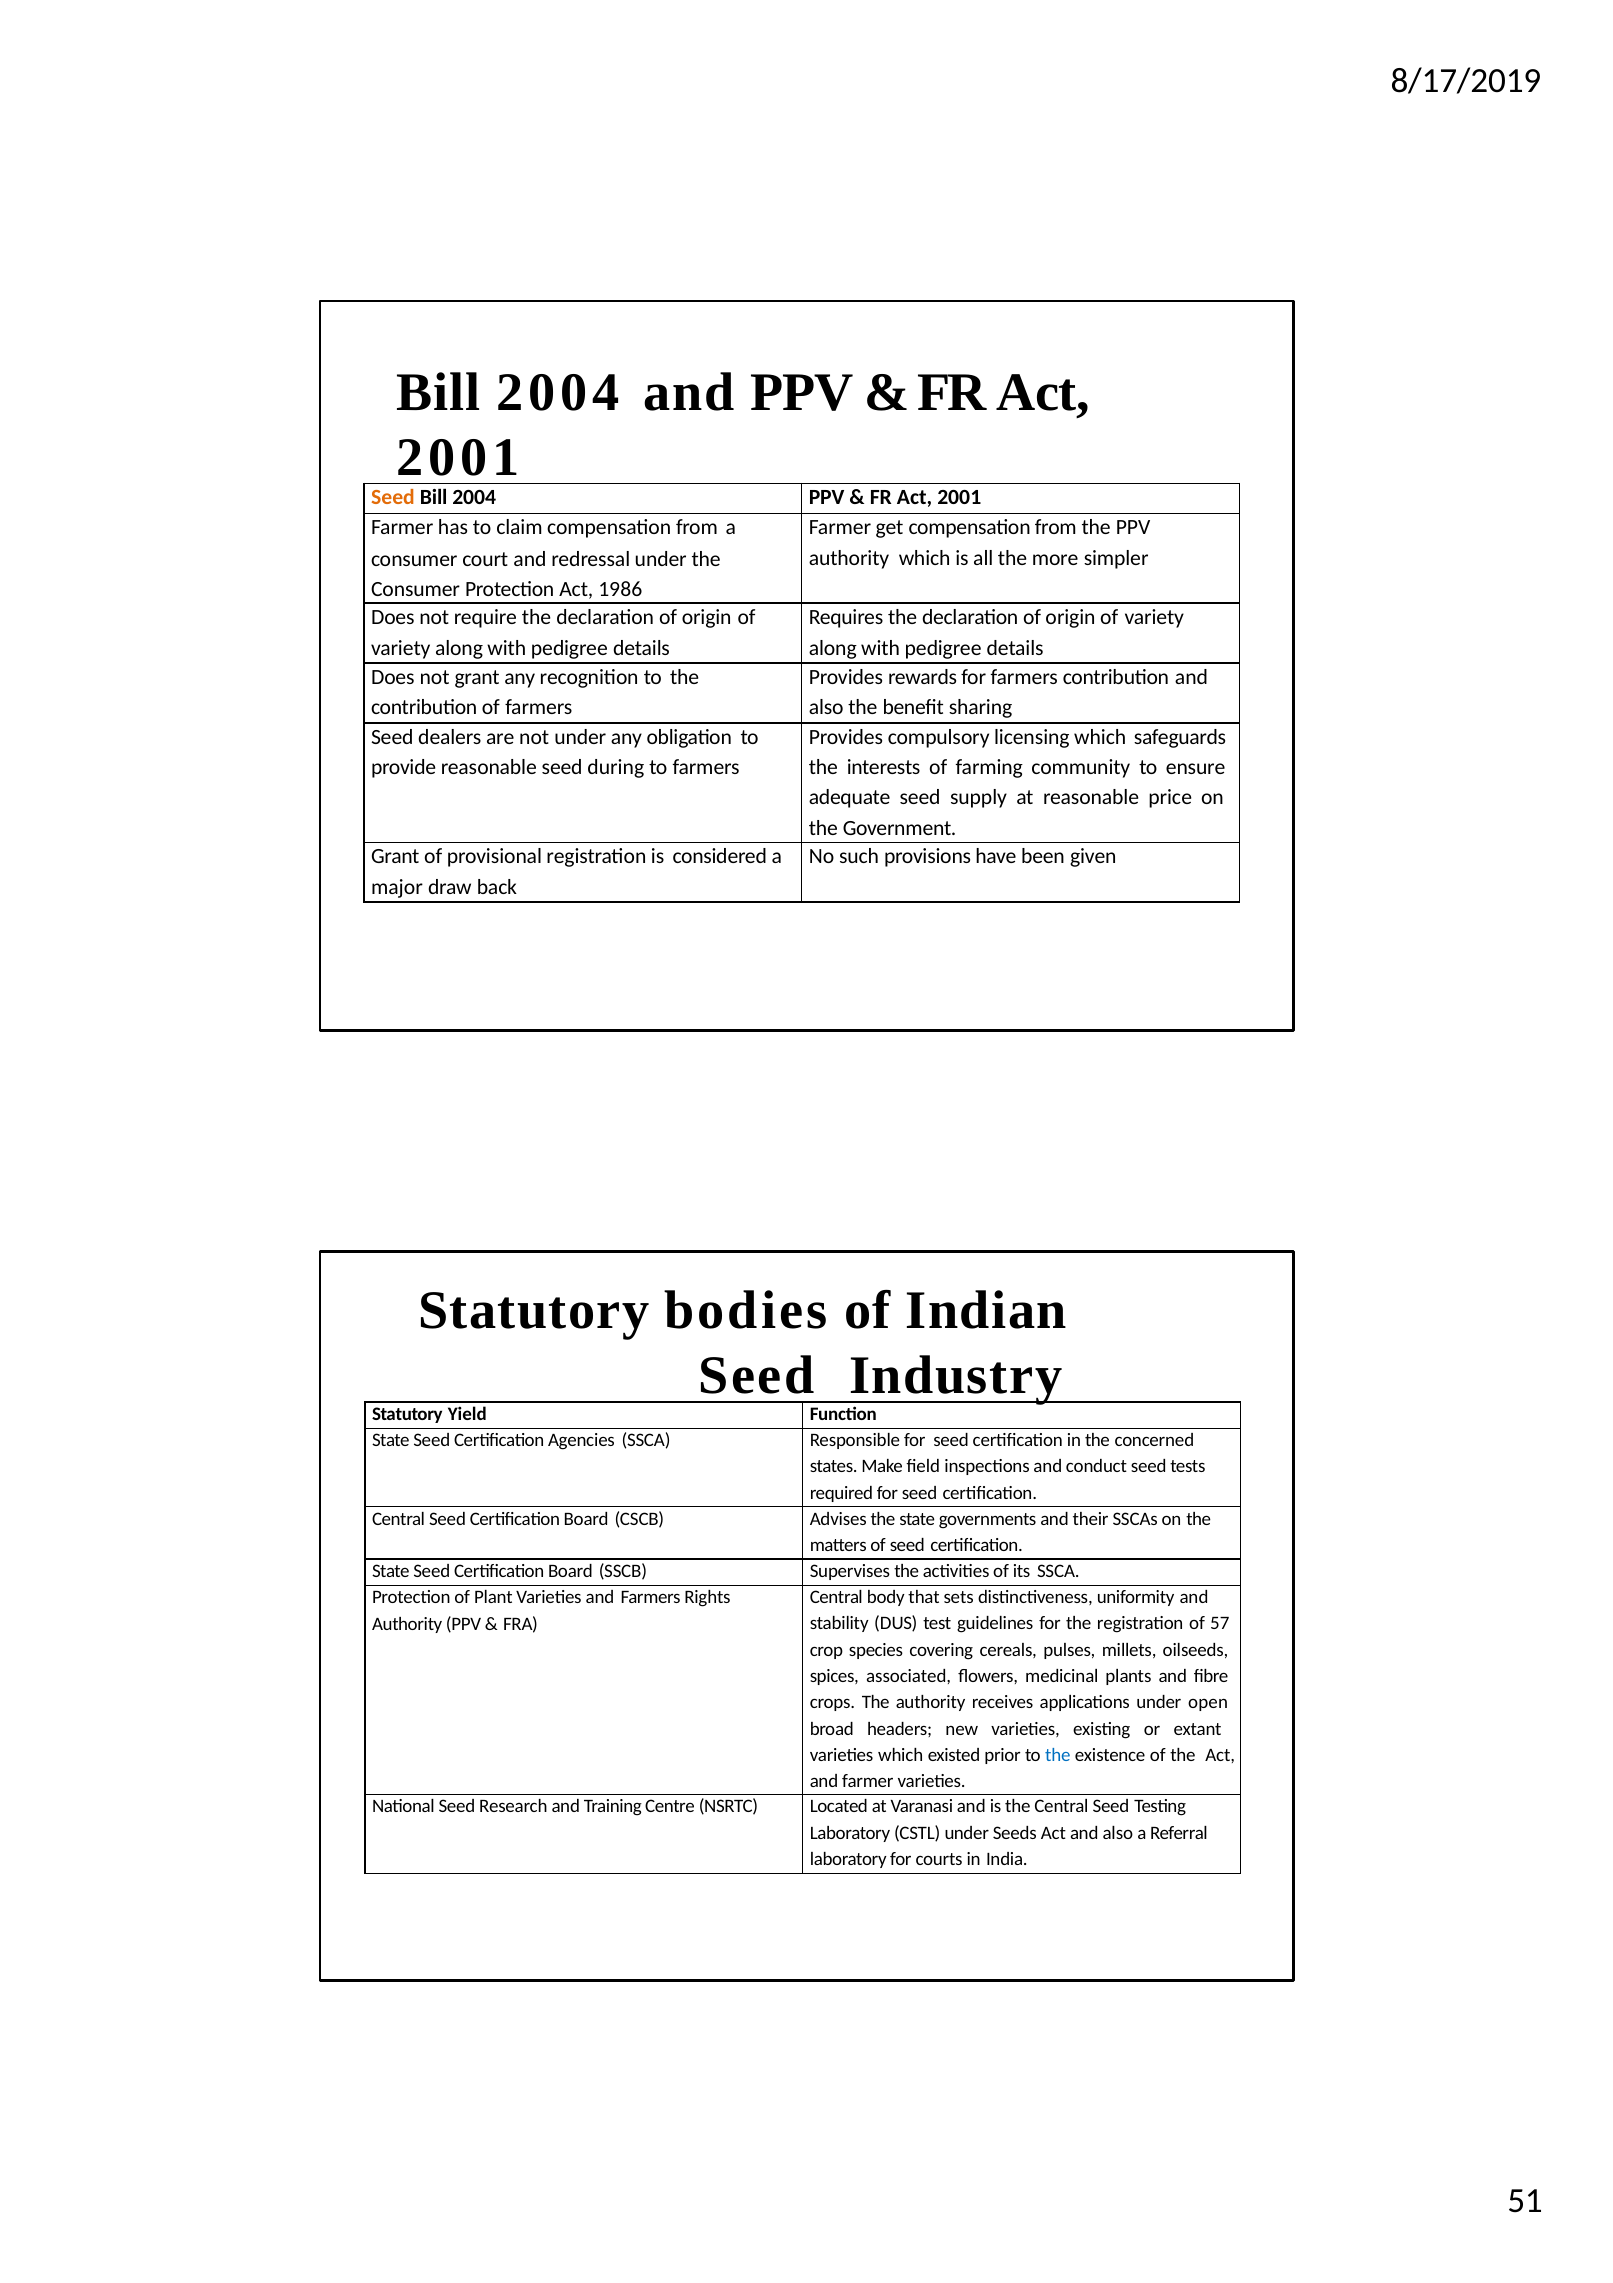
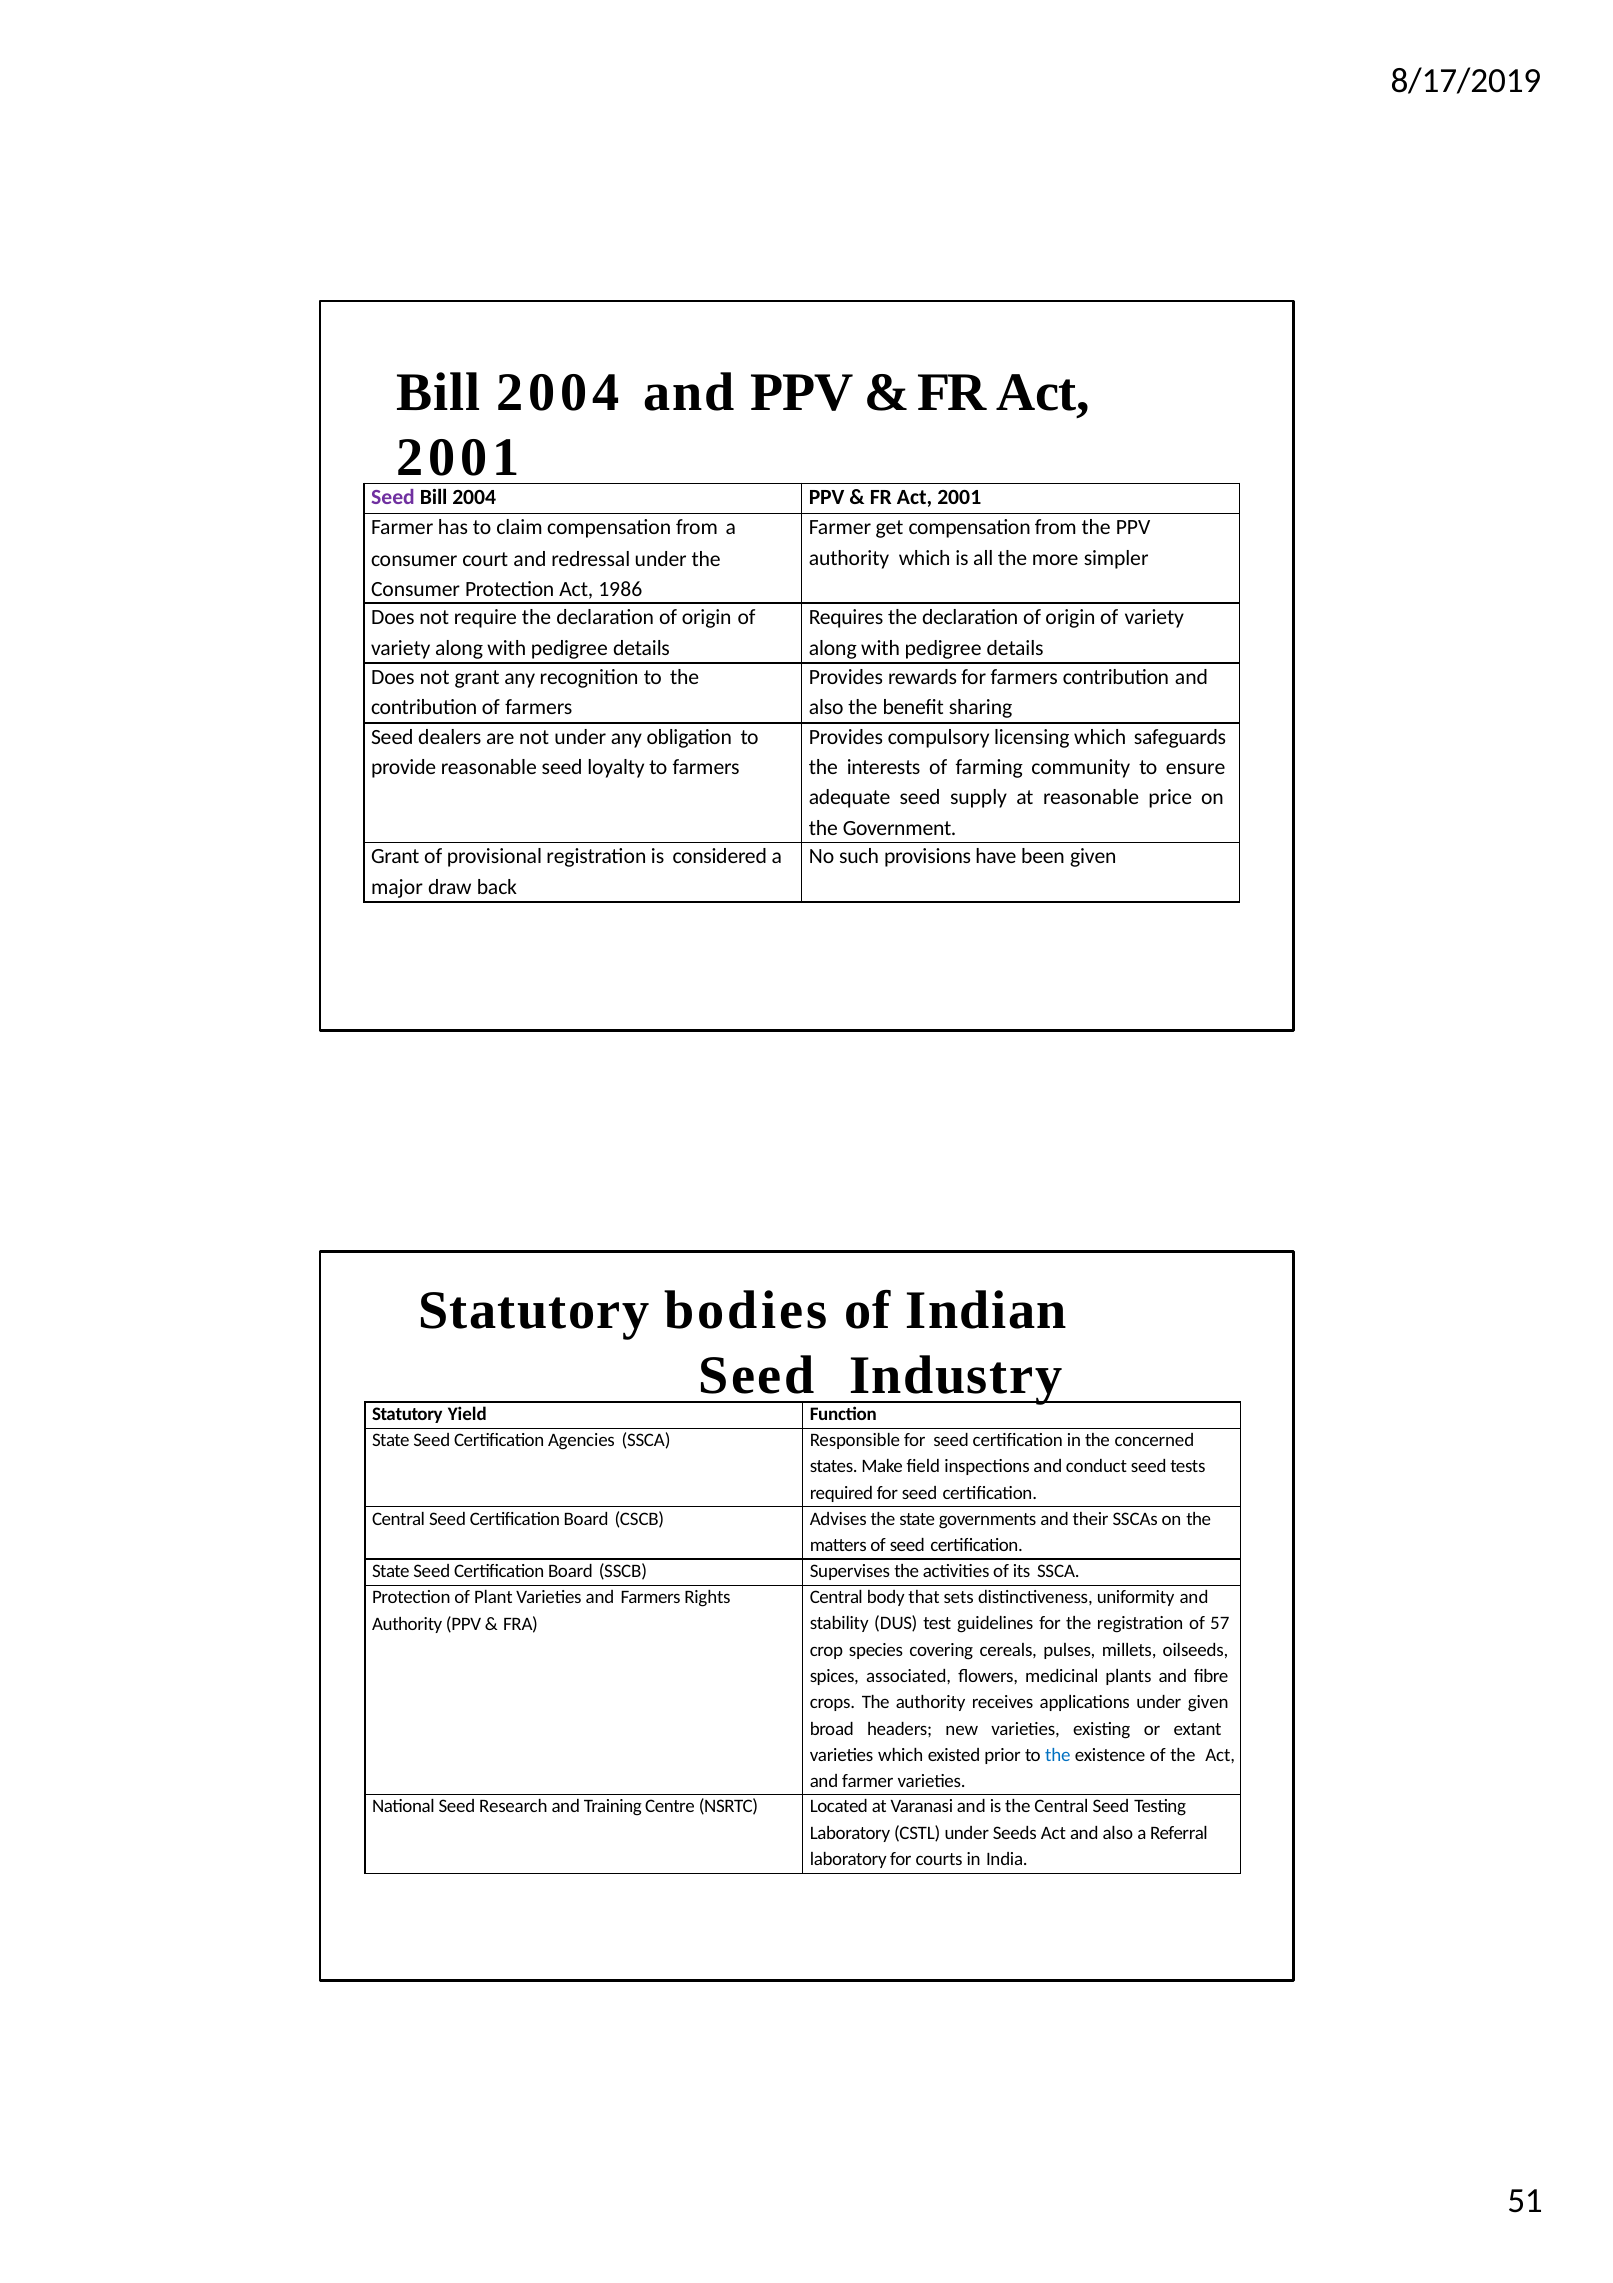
Seed colour: orange -> purple (393, 498)
during: during -> loyalty (616, 767)
under open: open -> given (1208, 1702)
